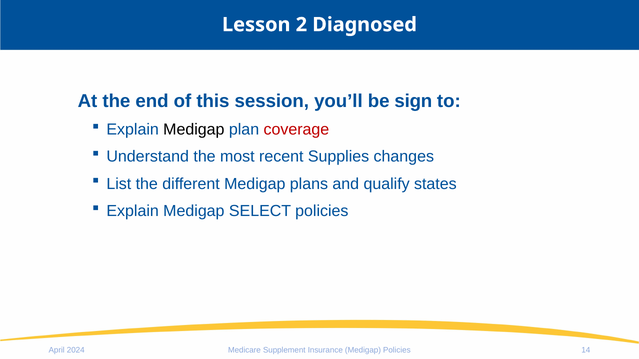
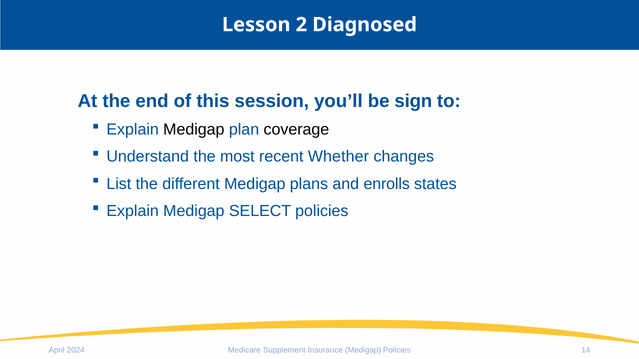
coverage colour: red -> black (296, 130)
Supplies: Supplies -> Whether (338, 157)
qualify: qualify -> enrolls (387, 184)
